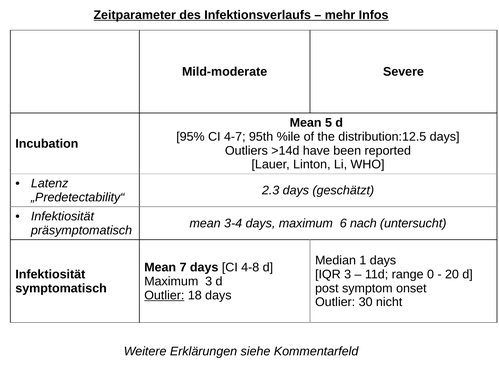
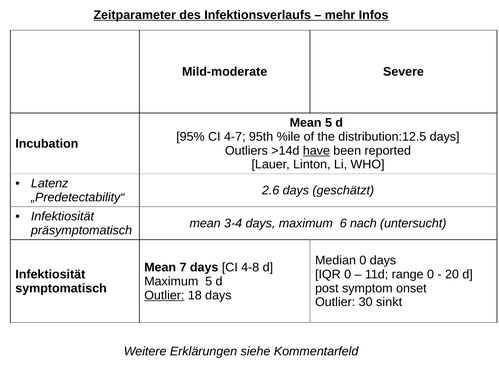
have underline: none -> present (316, 151)
2.3: 2.3 -> 2.6 (271, 191)
Median 1: 1 -> 0 (363, 261)
IQR 3: 3 -> 0 (348, 274)
Maximum 3: 3 -> 5 (209, 281)
nicht: nicht -> sinkt (389, 302)
